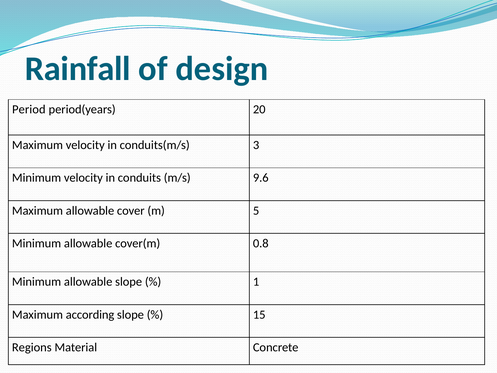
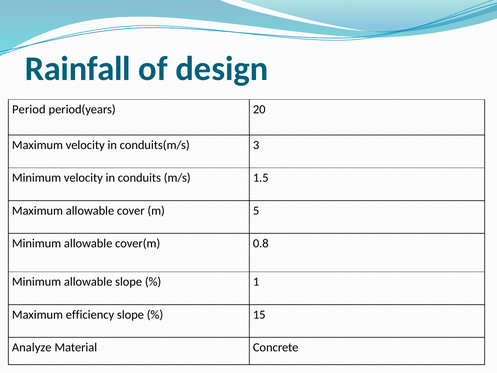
9.6: 9.6 -> 1.5 (261, 178)
according: according -> efficiency (90, 314)
Regions: Regions -> Analyze (32, 347)
